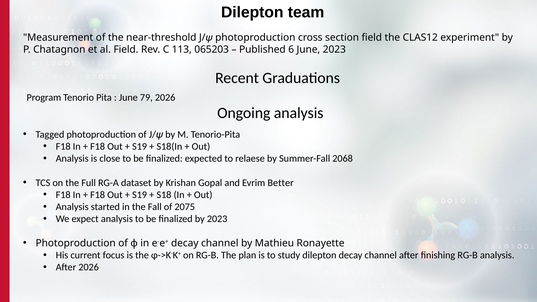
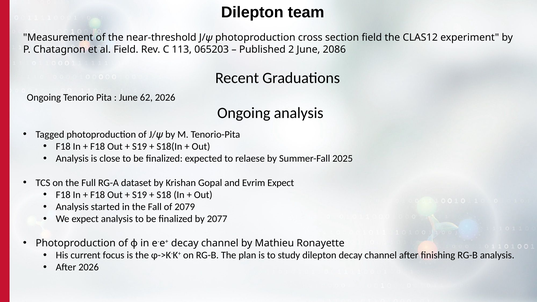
6: 6 -> 2 (291, 49)
June 2023: 2023 -> 2086 (334, 49)
Program: Program -> Ongoing (44, 97)
79: 79 -> 62 (146, 97)
2068: 2068 -> 2025 (343, 159)
Evrim Better: Better -> Expect (281, 183)
2075: 2075 -> 2079 (185, 207)
by 2023: 2023 -> 2077 (217, 219)
